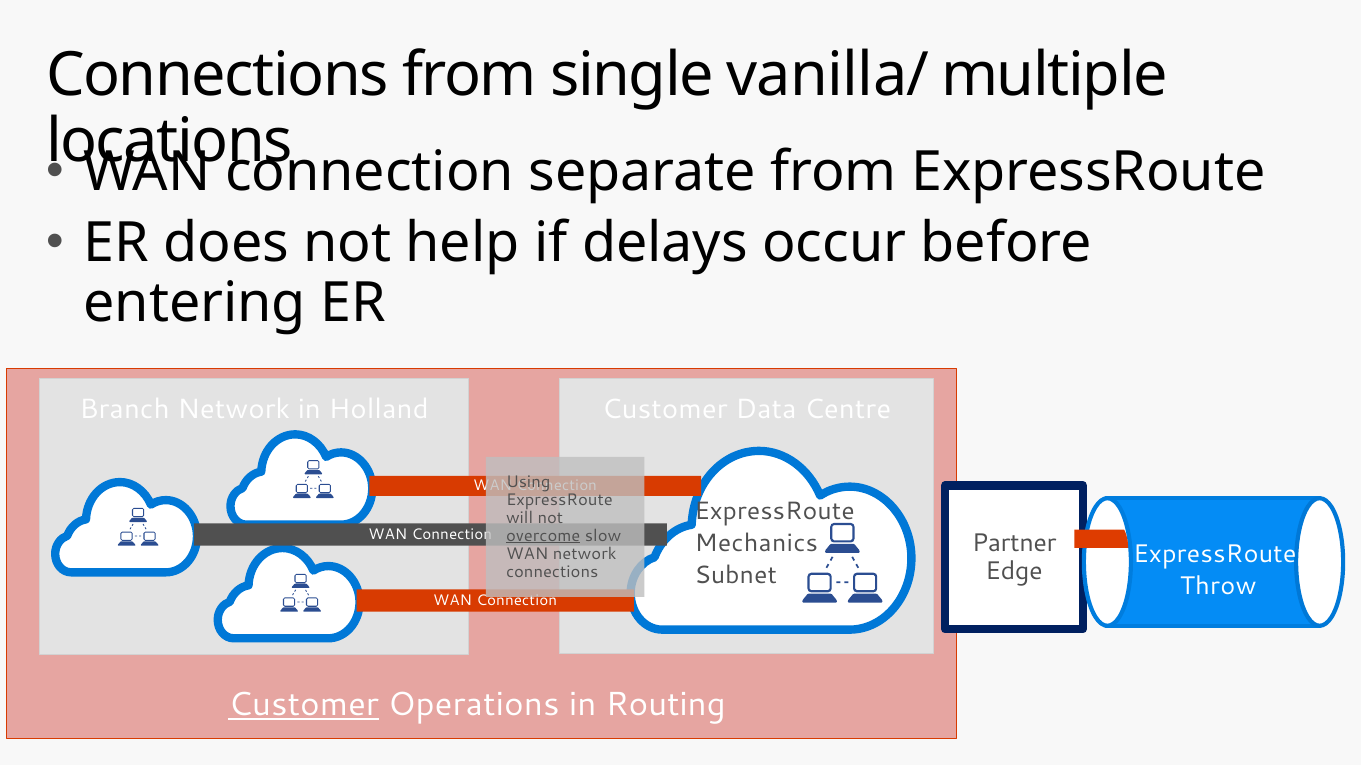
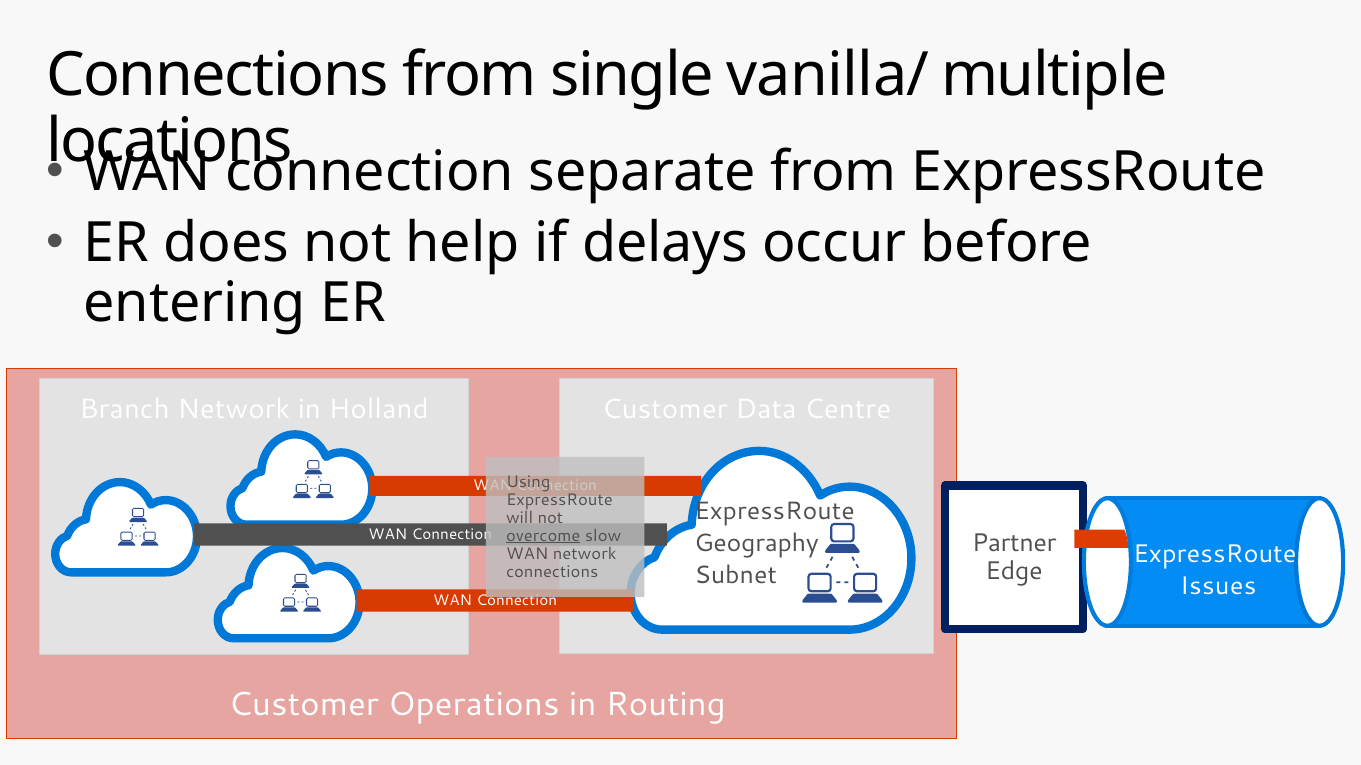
Mechanics: Mechanics -> Geography (757, 544)
Throw: Throw -> Issues (1218, 587)
Customer underline: present -> none (304, 705)
